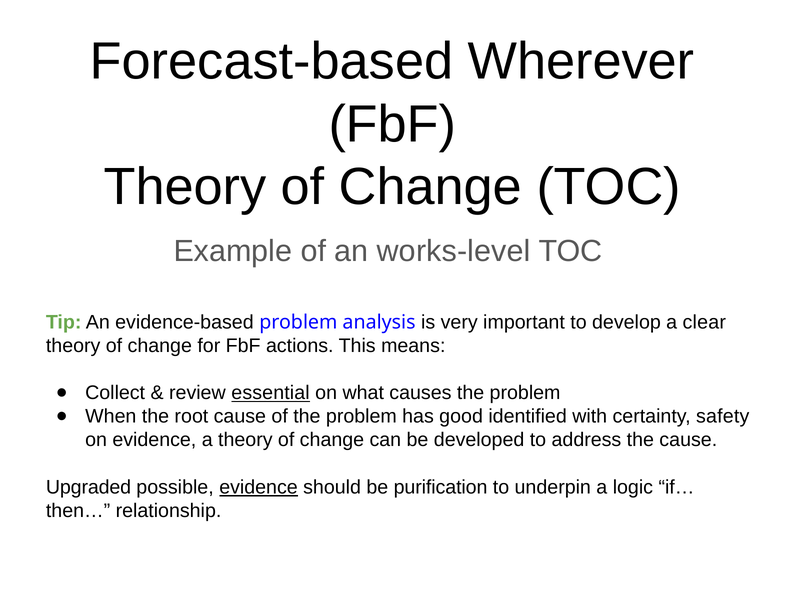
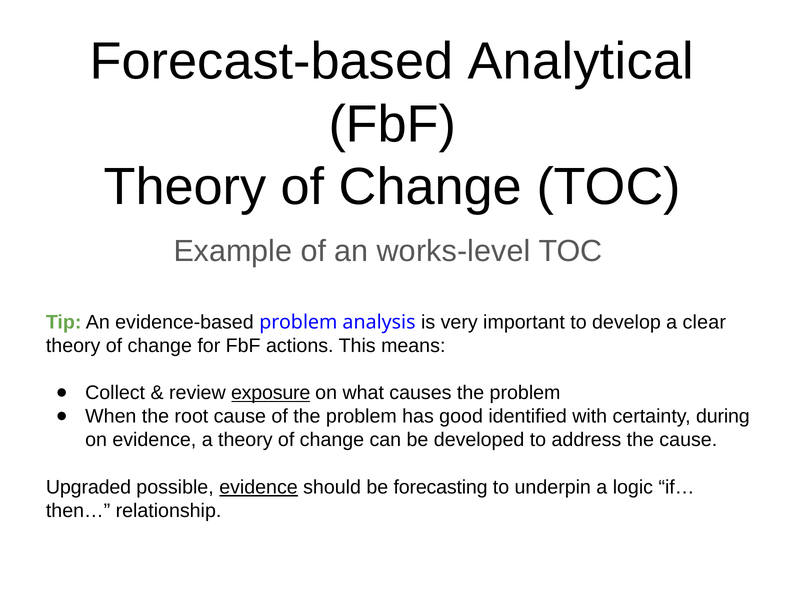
Wherever: Wherever -> Analytical (581, 62)
essential: essential -> exposure (271, 393)
safety: safety -> during (723, 416)
purification: purification -> forecasting (441, 487)
